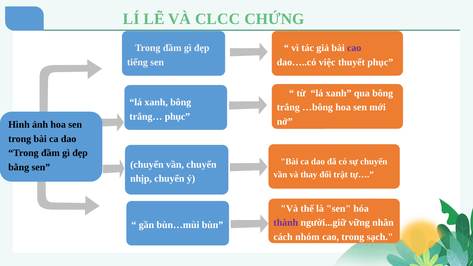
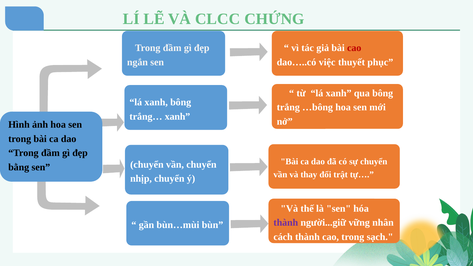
cao colour: purple -> red (354, 48)
tiếng: tiếng -> ngắn (137, 62)
trắng… phục: phục -> xanh (177, 116)
cách nhóm: nhóm -> thành (307, 237)
